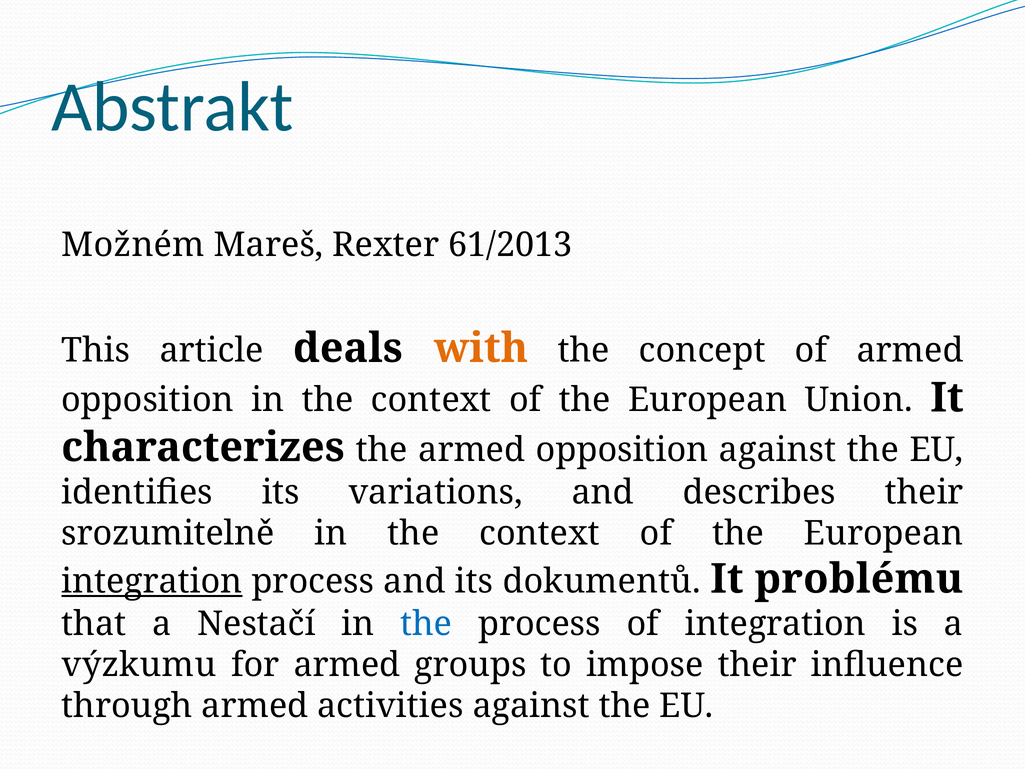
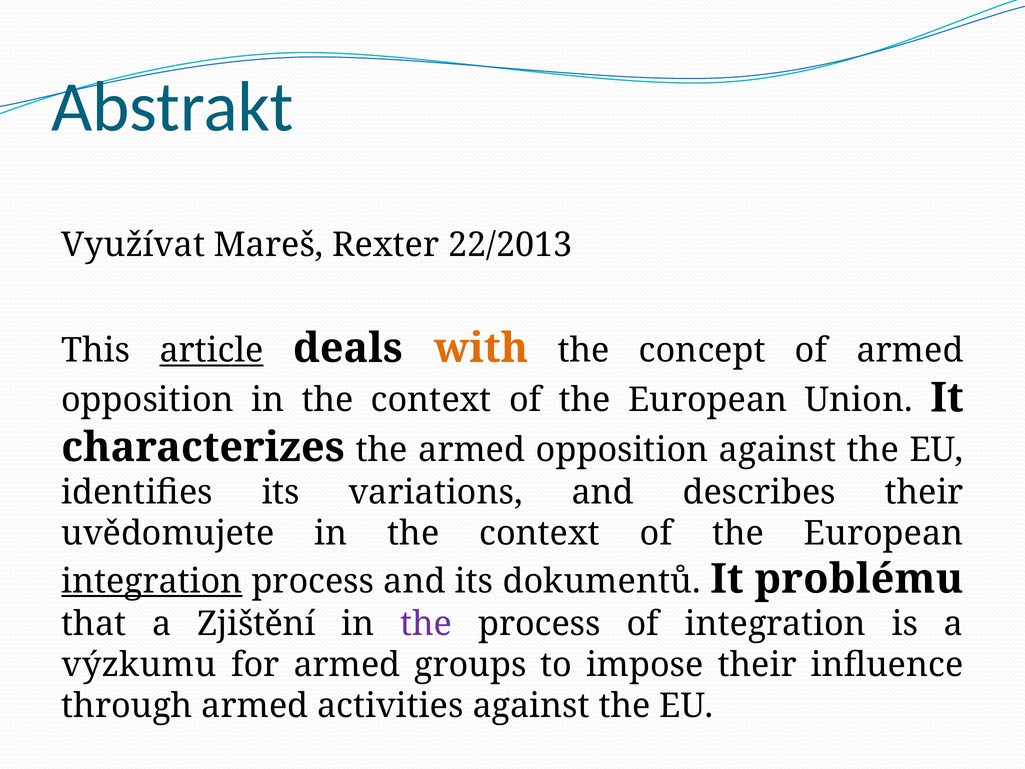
Možném: Možném -> Využívat (133, 245)
61/2013: 61/2013 -> 22/2013 (510, 245)
article underline: none -> present (212, 350)
srozumitelně: srozumitelně -> uvědomujete (168, 533)
Nestačí: Nestačí -> Zjištění (257, 624)
the colour: blue -> purple (426, 624)
